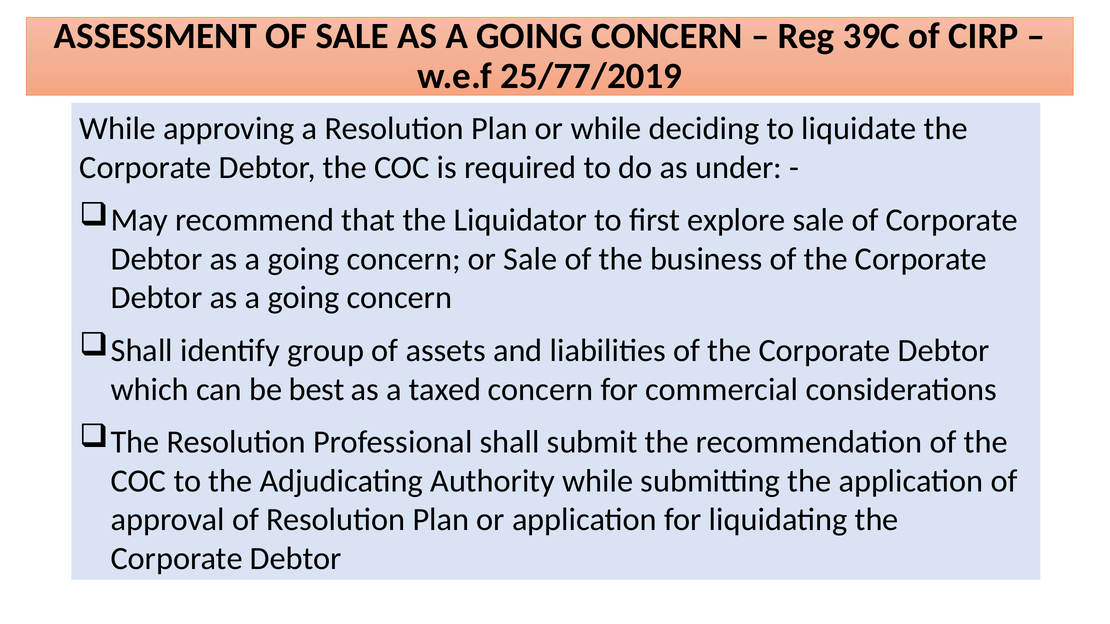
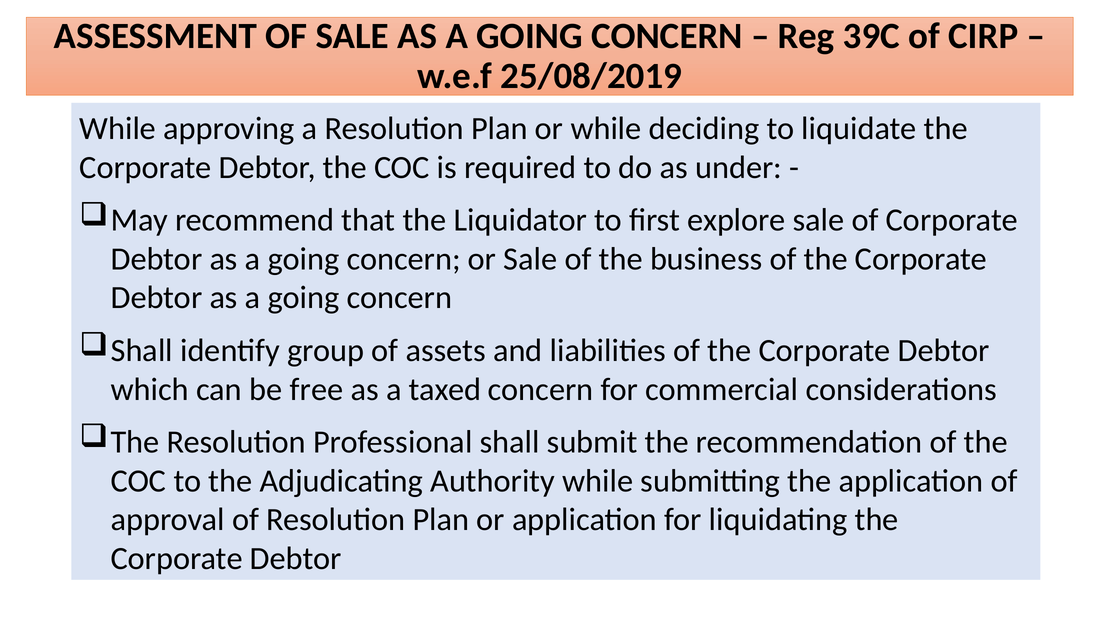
25/77/2019: 25/77/2019 -> 25/08/2019 (591, 76)
best: best -> free (316, 390)
